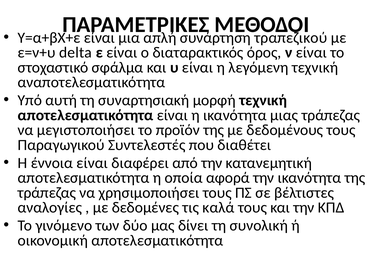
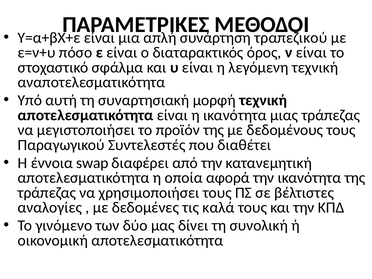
delta: delta -> πόσο (76, 53)
έννοια είναι: είναι -> swap (92, 163)
